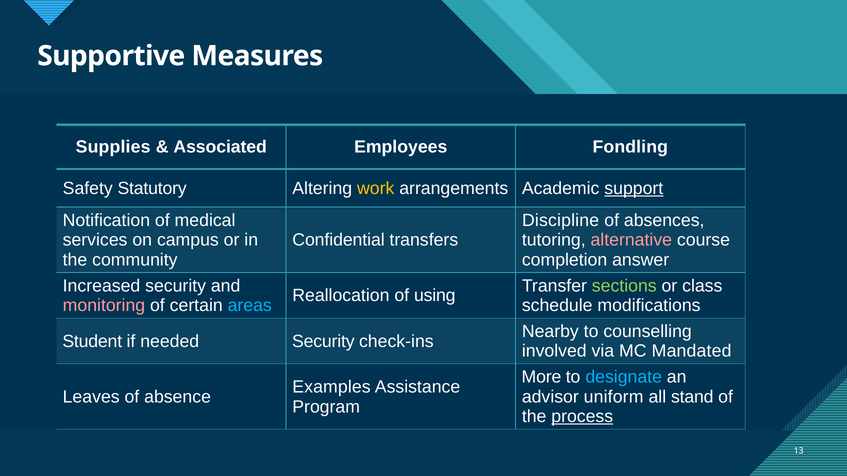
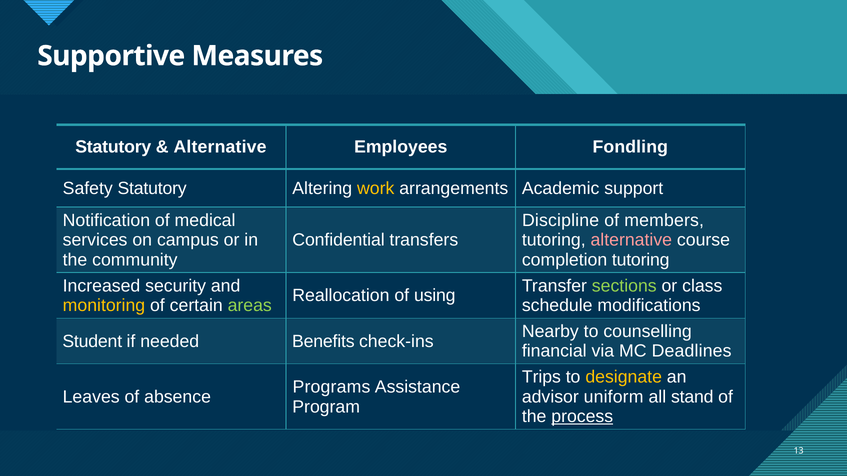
Supplies: Supplies -> Statutory (113, 147)
Associated: Associated -> Alternative (220, 147)
support underline: present -> none (634, 189)
absences: absences -> members (664, 221)
completion answer: answer -> tutoring (641, 260)
monitoring colour: pink -> yellow (104, 306)
areas colour: light blue -> light green (250, 306)
needed Security: Security -> Benefits (323, 342)
involved: involved -> financial (554, 351)
Mandated: Mandated -> Deadlines (692, 351)
More: More -> Trips (541, 378)
designate colour: light blue -> yellow (624, 378)
Examples: Examples -> Programs (331, 387)
